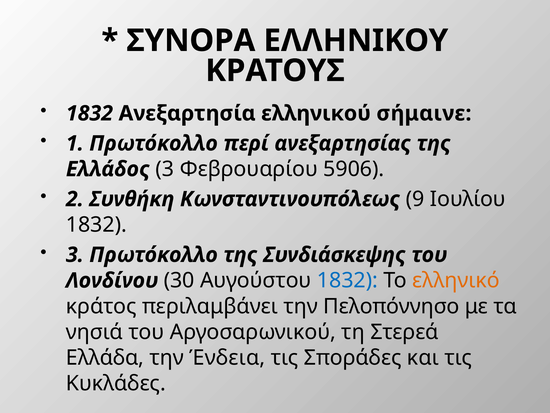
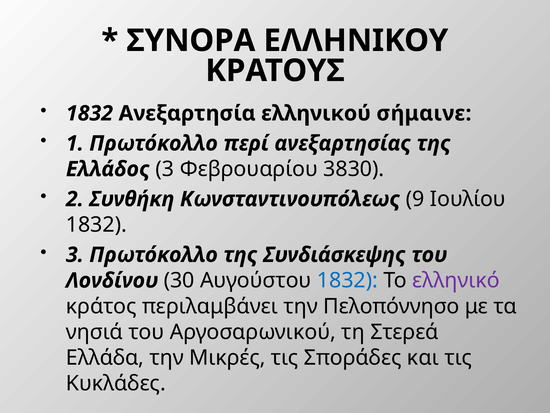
5906: 5906 -> 3830 (354, 169)
ελληνικό colour: orange -> purple (456, 280)
Ένδεια: Ένδεια -> Μικρές (227, 357)
